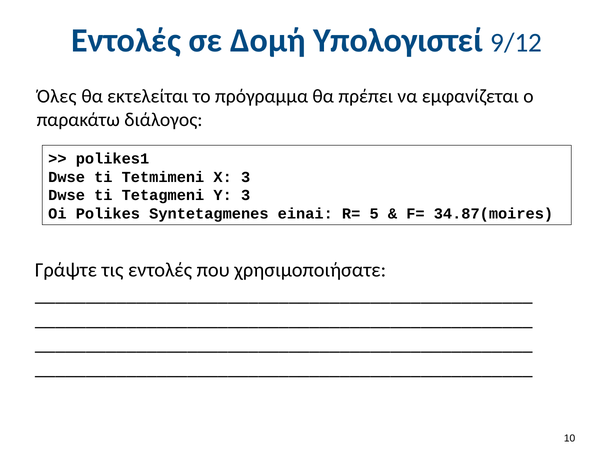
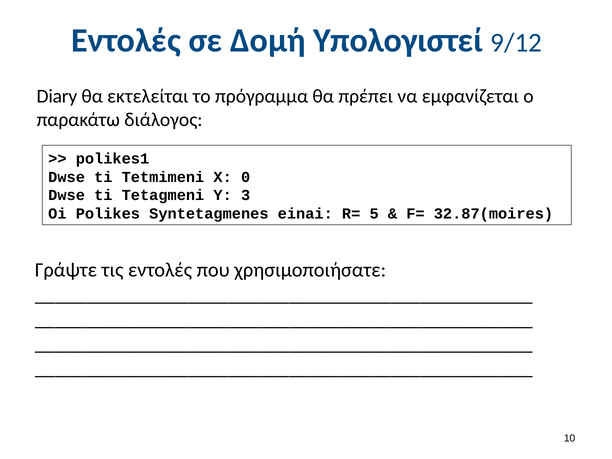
Όλες: Όλες -> Diary (57, 96)
X 3: 3 -> 0 (246, 177)
34.87(moires: 34.87(moires -> 32.87(moires (493, 214)
